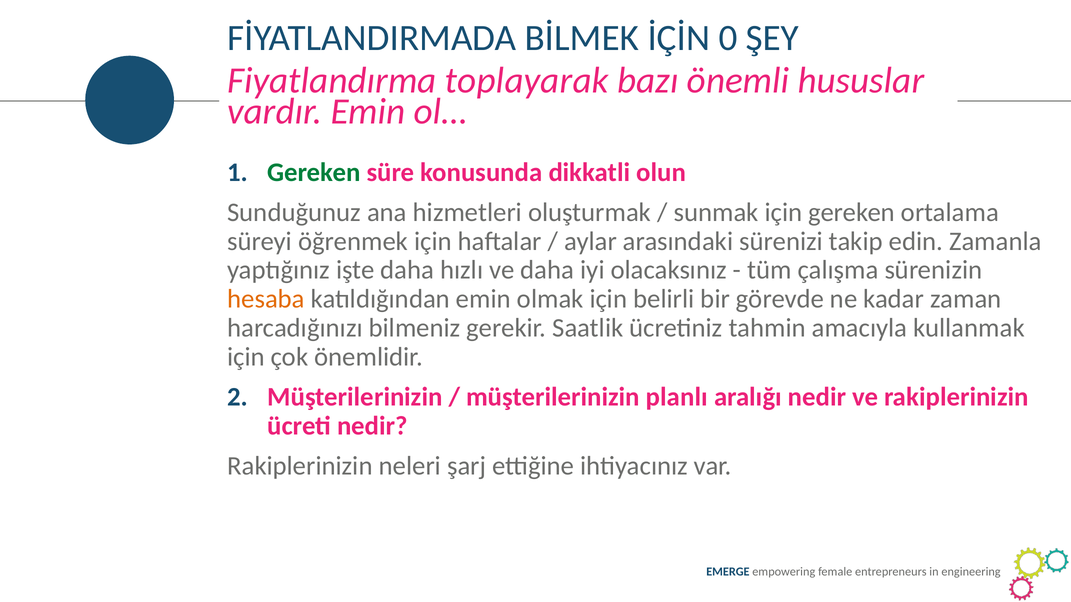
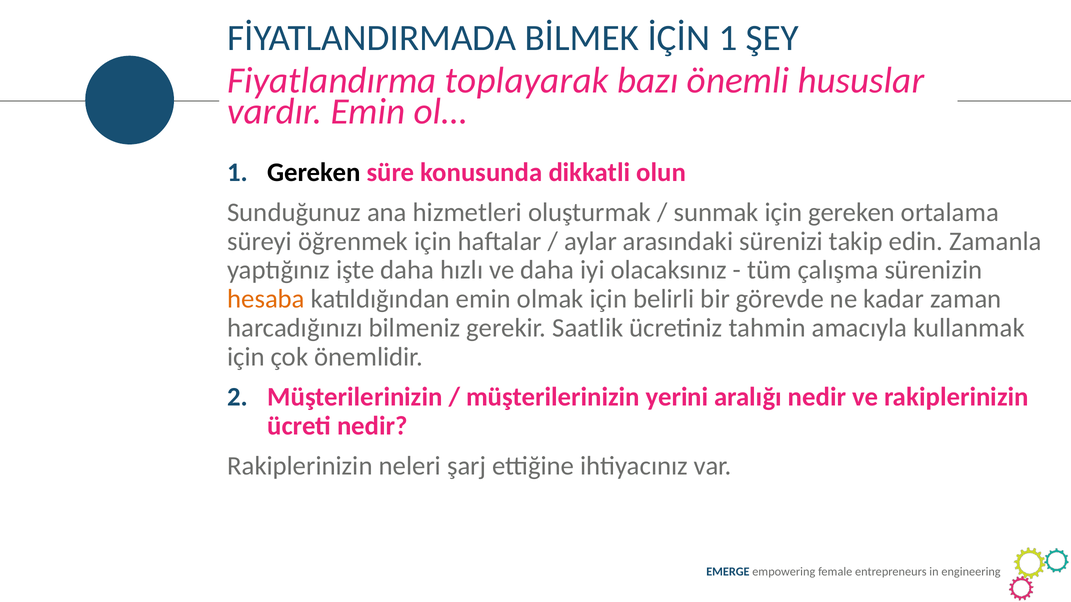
İÇİN 0: 0 -> 1 (728, 38)
Gereken colour: green -> black (314, 172)
planlı: planlı -> yerini (677, 397)
